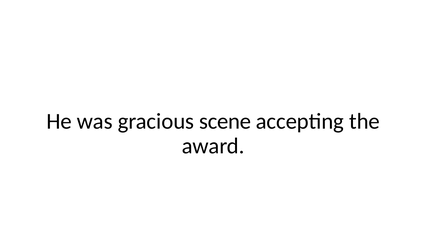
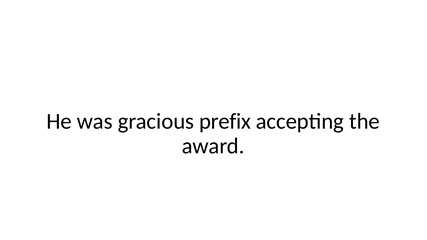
scene: scene -> prefix (225, 122)
